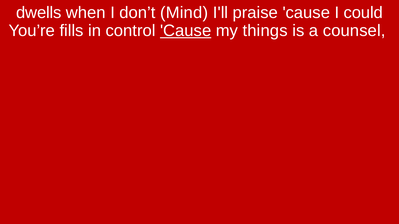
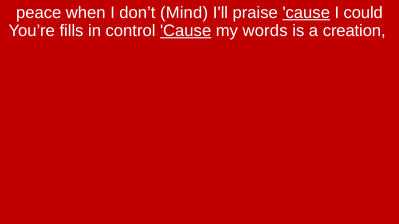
dwells: dwells -> peace (39, 13)
cause underline: none -> present (306, 13)
things: things -> words (265, 31)
counsel: counsel -> creation (354, 31)
